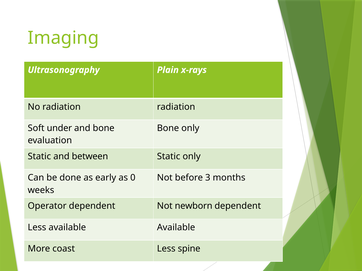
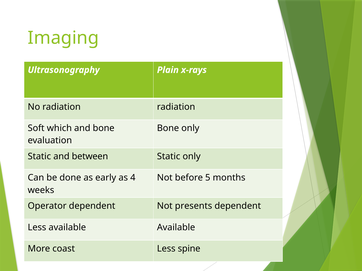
under: under -> which (59, 128)
0: 0 -> 4 (133, 178)
3: 3 -> 5 (208, 178)
newborn: newborn -> presents (194, 206)
